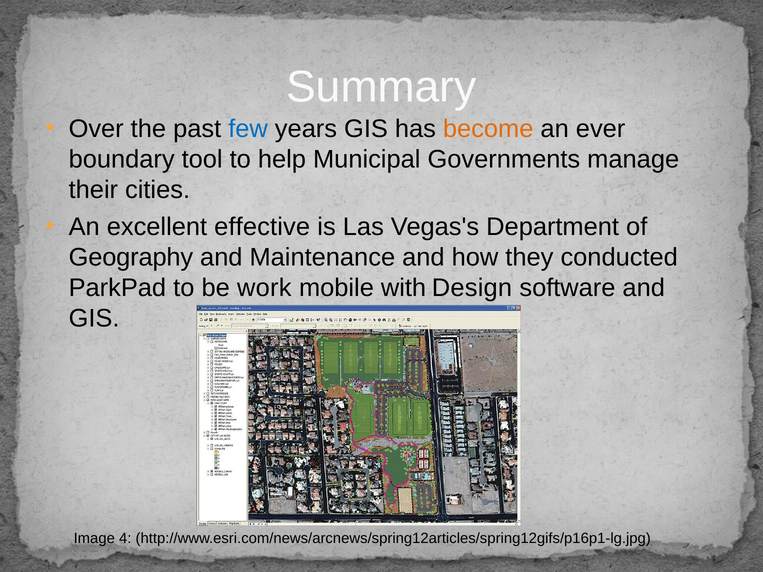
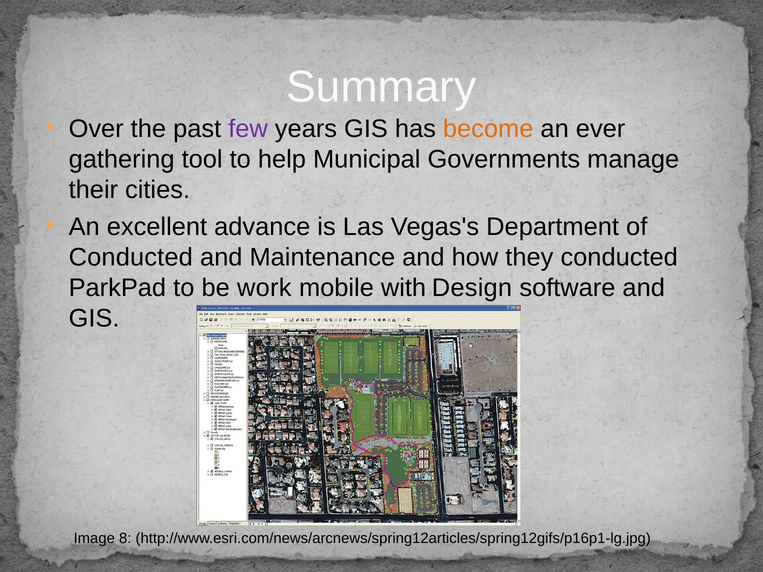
few colour: blue -> purple (248, 129)
boundary: boundary -> gathering (122, 159)
effective: effective -> advance (262, 227)
Geography: Geography -> Conducted (131, 257)
4: 4 -> 8 (125, 538)
